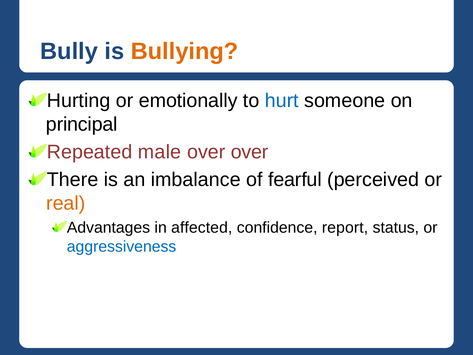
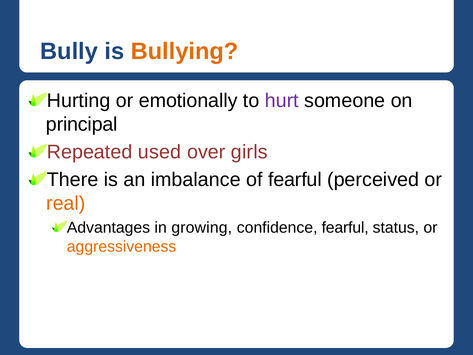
hurt colour: blue -> purple (282, 101)
male: male -> used (160, 152)
over over: over -> girls (249, 152)
affected: affected -> growing (202, 227)
confidence report: report -> fearful (345, 227)
aggressiveness colour: blue -> orange (122, 246)
